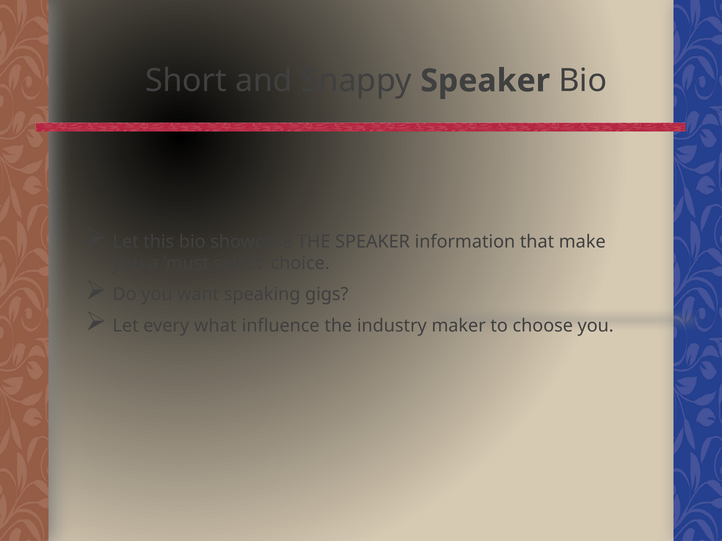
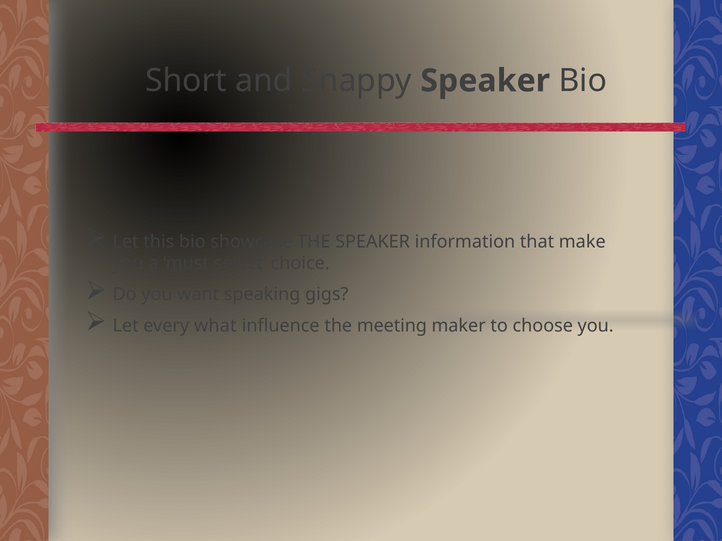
industry: industry -> meeting (392, 326)
